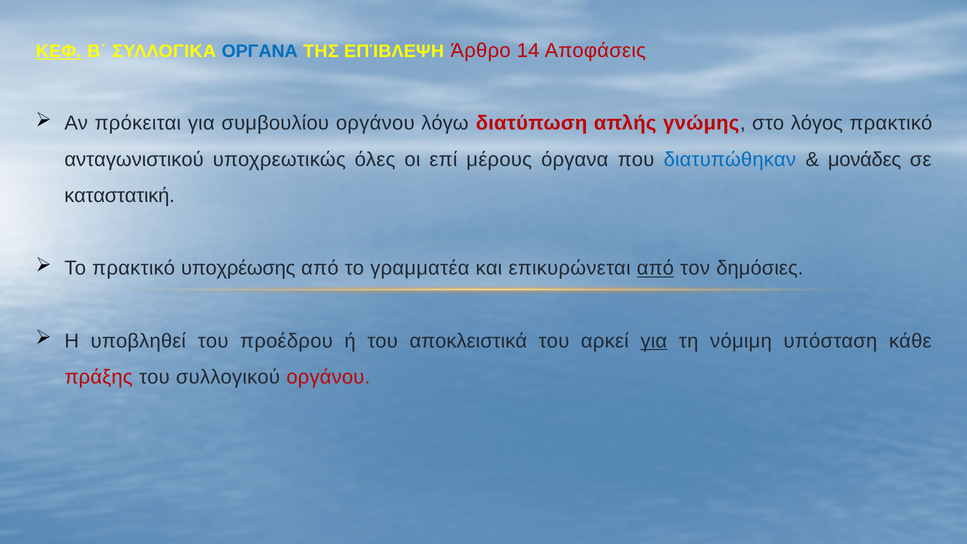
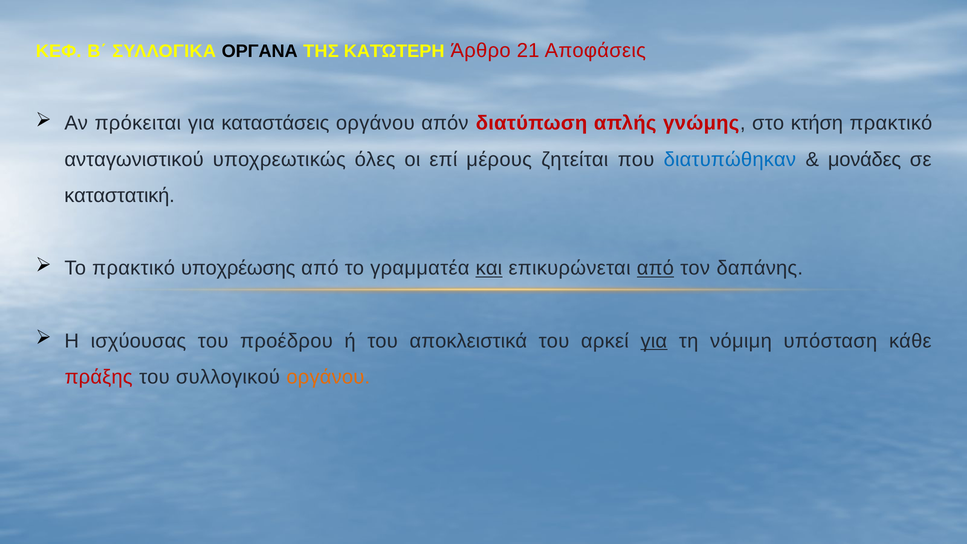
ΚΕΦ underline: present -> none (59, 51)
ΟΡΓΑΝΑ colour: blue -> black (260, 51)
ΕΠΊΒΛΕΨΗ: ΕΠΊΒΛΕΨΗ -> ΚΑΤΏΤΕΡΗ (394, 51)
14: 14 -> 21 (528, 51)
συμβουλίου: συμβουλίου -> καταστάσεις (275, 123)
λόγω: λόγω -> απόν (445, 123)
λόγος: λόγος -> κτήση (817, 123)
όργανα: όργανα -> ζητείται (575, 159)
και underline: none -> present (489, 268)
δημόσιες: δημόσιες -> δαπάνης (760, 268)
υποβληθεί: υποβληθεί -> ισχύουσας (138, 341)
οργάνου colour: red -> orange (328, 377)
